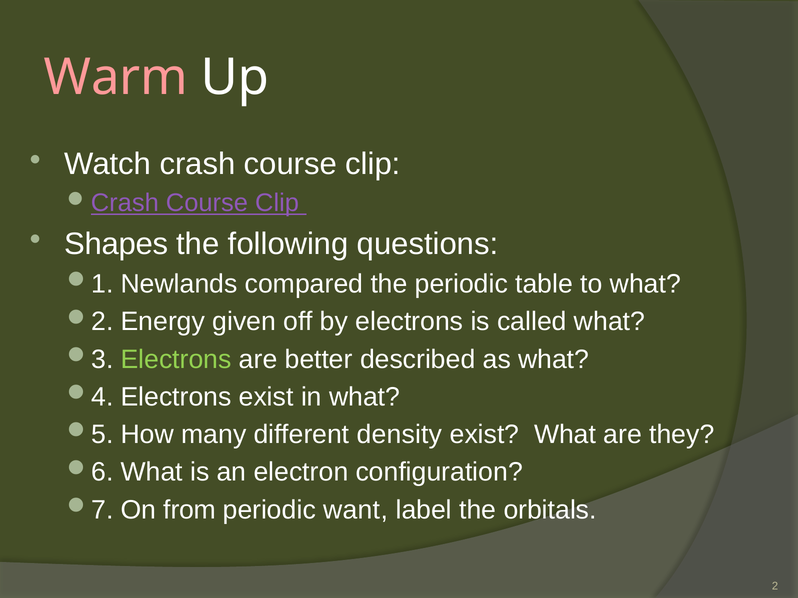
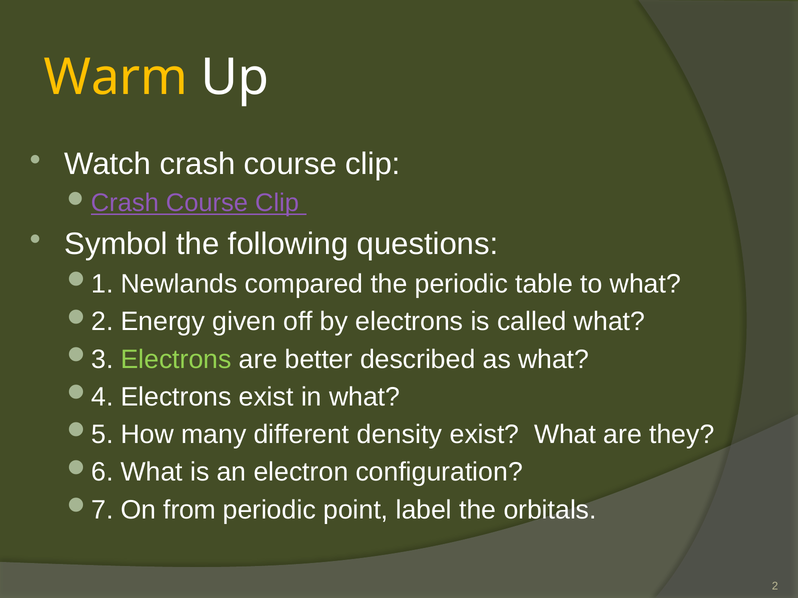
Warm colour: pink -> yellow (116, 77)
Shapes: Shapes -> Symbol (116, 244)
want: want -> point (356, 510)
